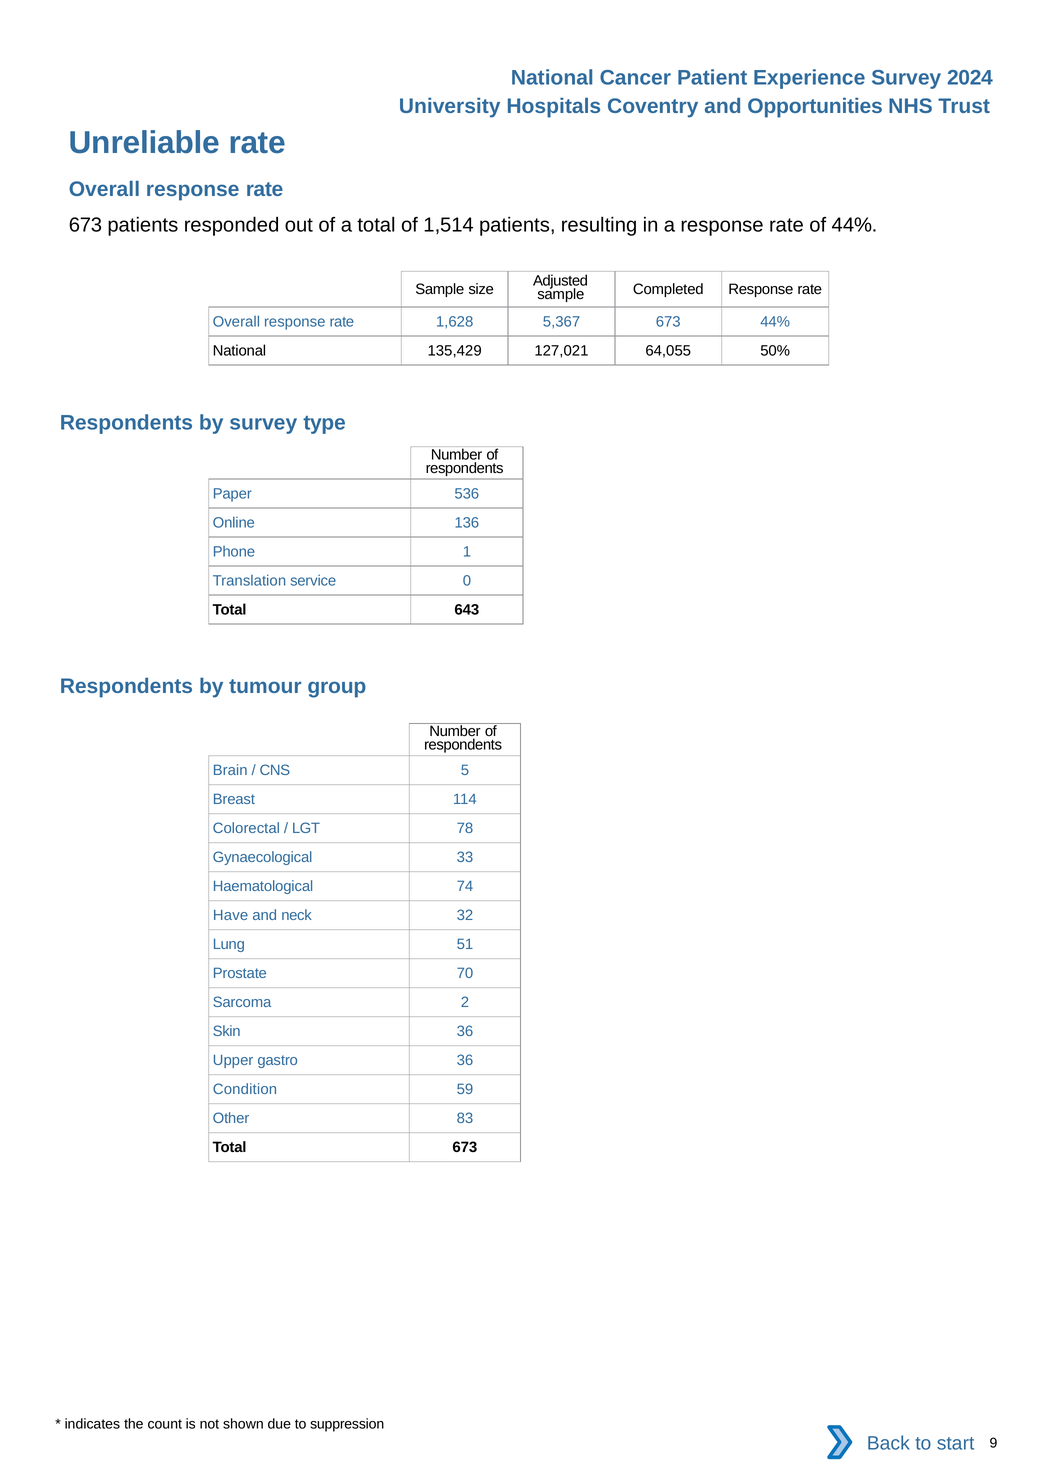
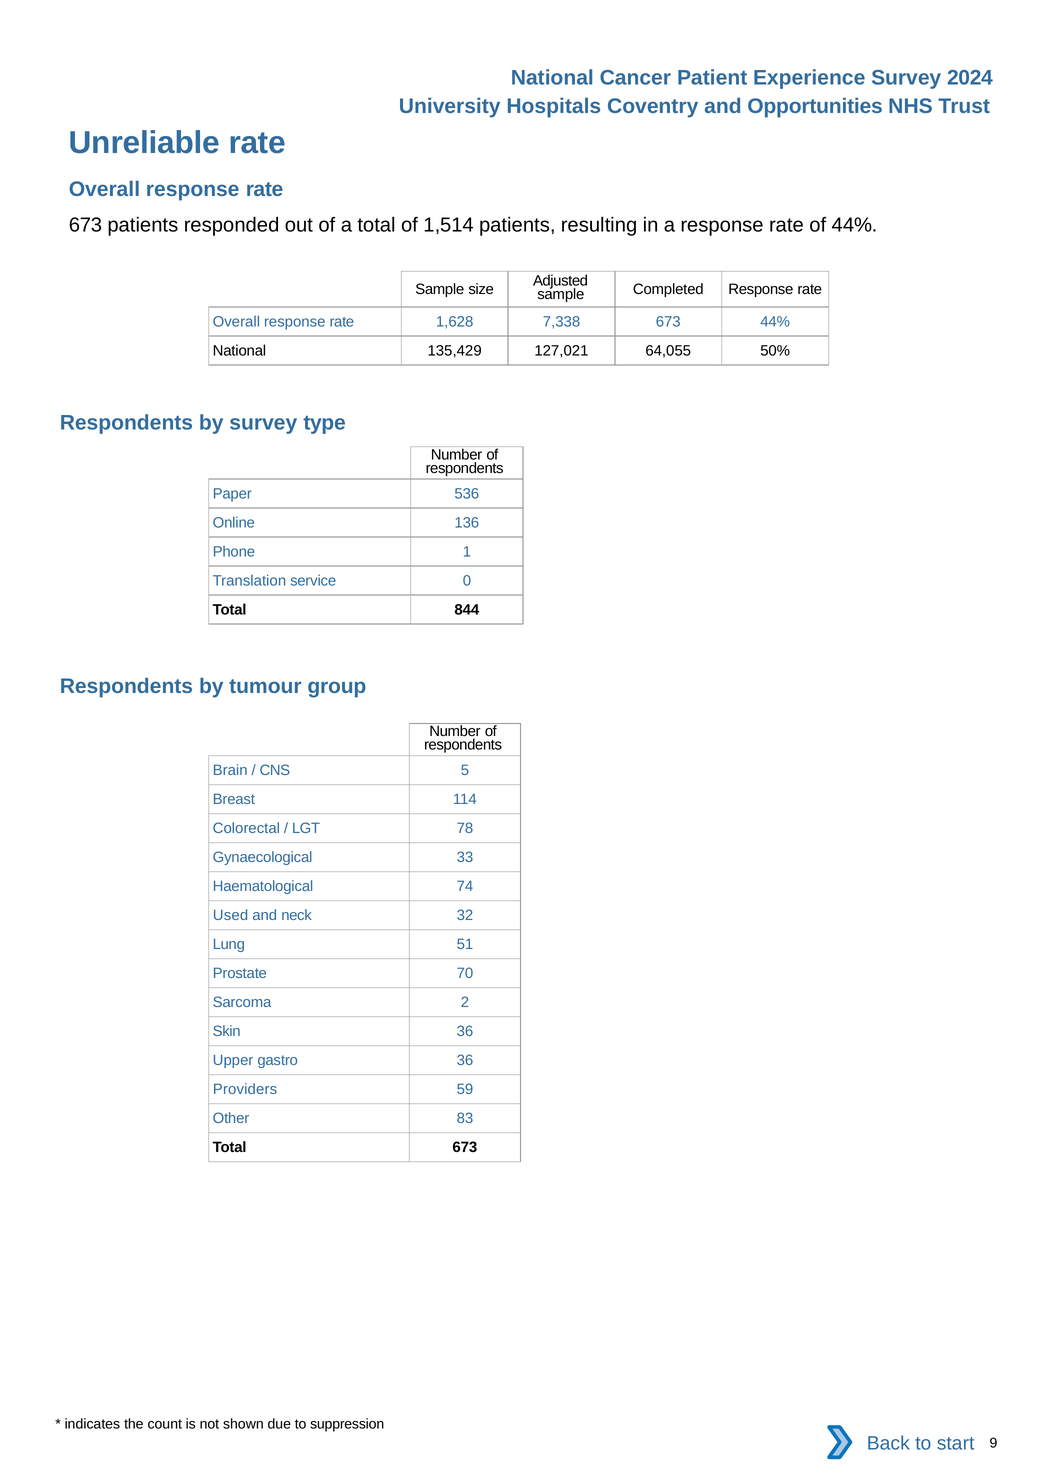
5,367: 5,367 -> 7,338 (562, 322)
643: 643 -> 844 (467, 610)
Have: Have -> Used (231, 916)
Condition: Condition -> Providers (245, 1090)
